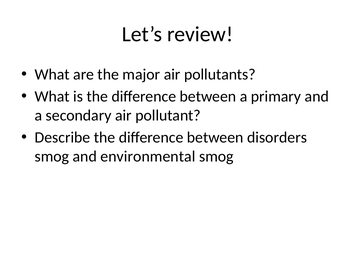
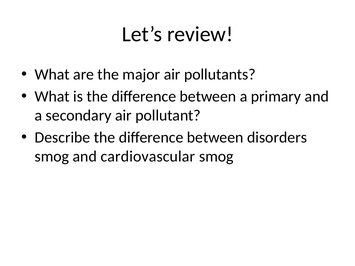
environmental: environmental -> cardiovascular (148, 157)
